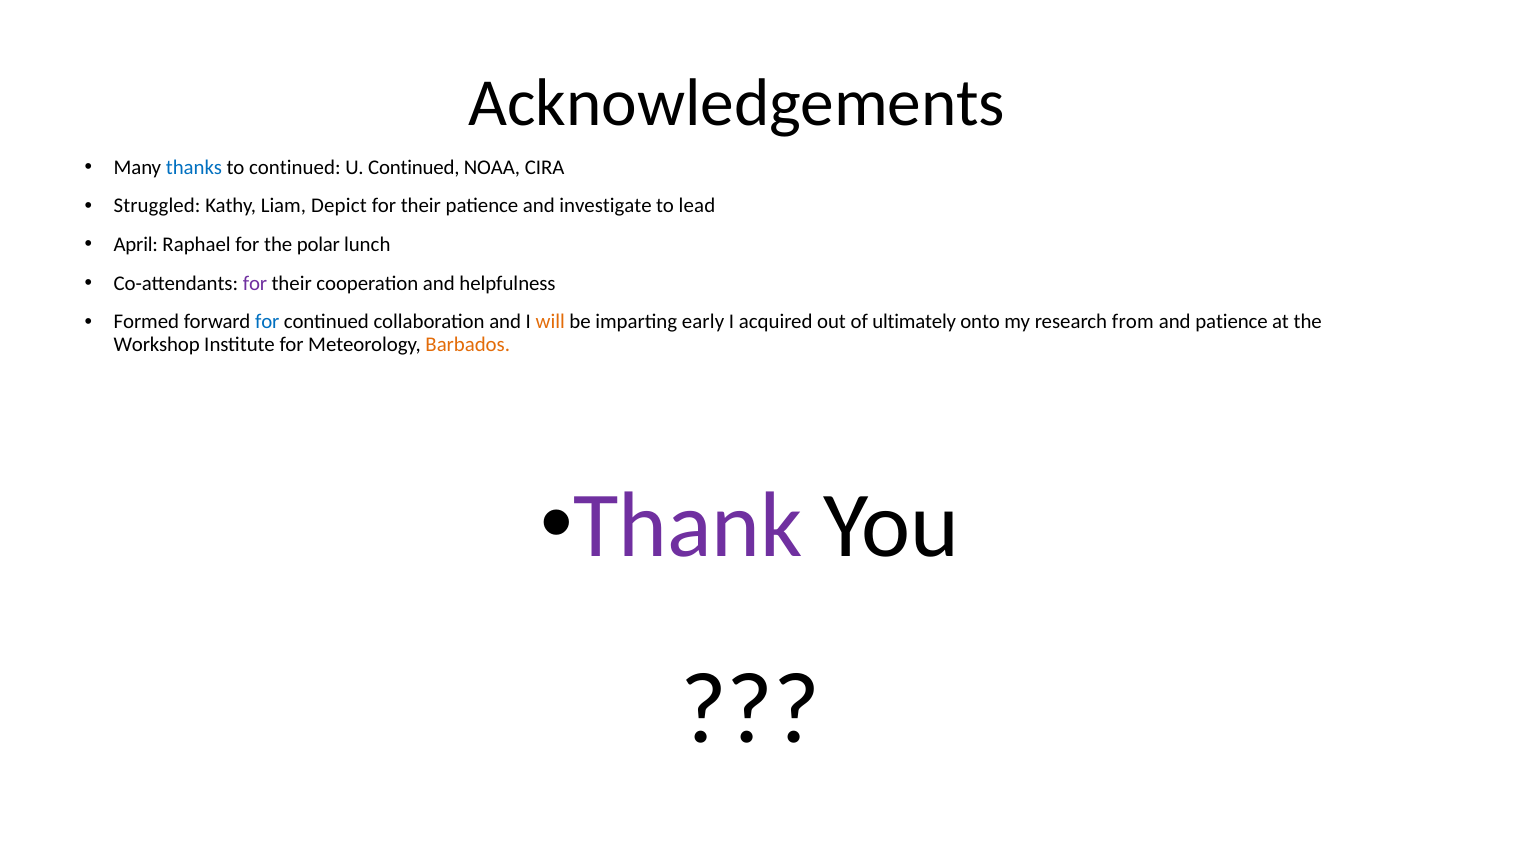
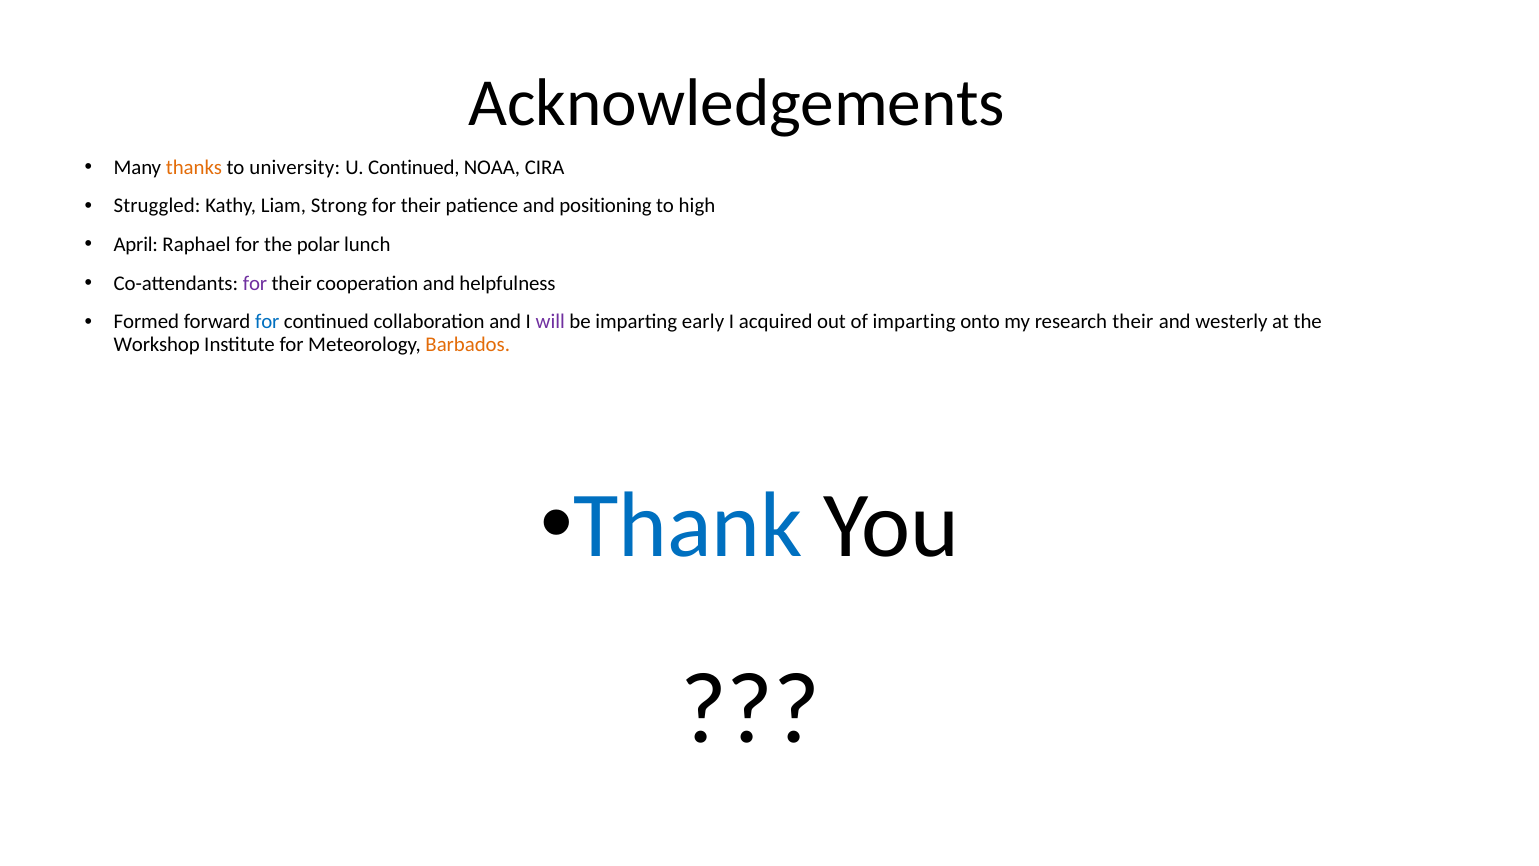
thanks colour: blue -> orange (194, 167)
to continued: continued -> university (295, 167)
Depict: Depict -> Strong (339, 206)
investigate: investigate -> positioning (606, 206)
lead: lead -> high (697, 206)
will colour: orange -> purple (550, 322)
of ultimately: ultimately -> imparting (914, 322)
research from: from -> their (1133, 322)
and patience: patience -> westerly (1231, 322)
Thank colour: purple -> blue (688, 526)
